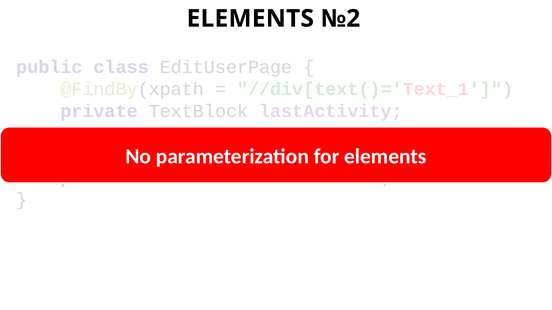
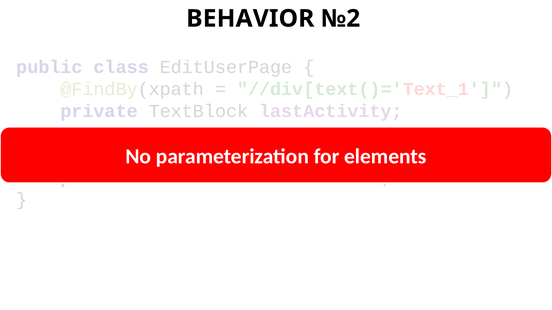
ELEMENTS: ELEMENTS -> BEHAVIOR (250, 19)
